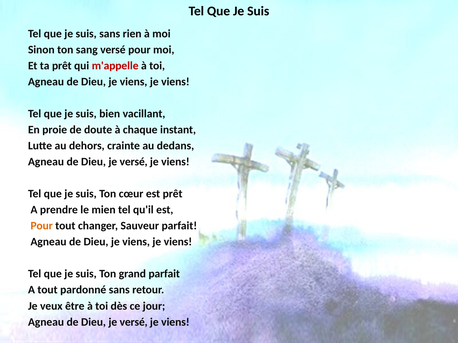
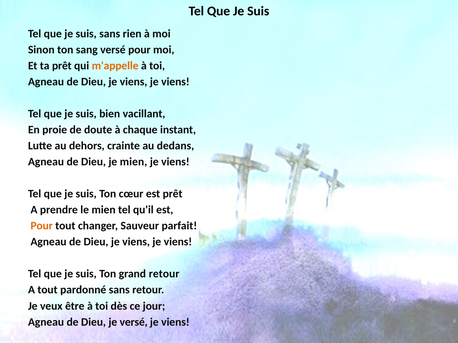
m'appelle colour: red -> orange (115, 66)
versé: versé -> mien (134, 162)
grand parfait: parfait -> retour (164, 274)
